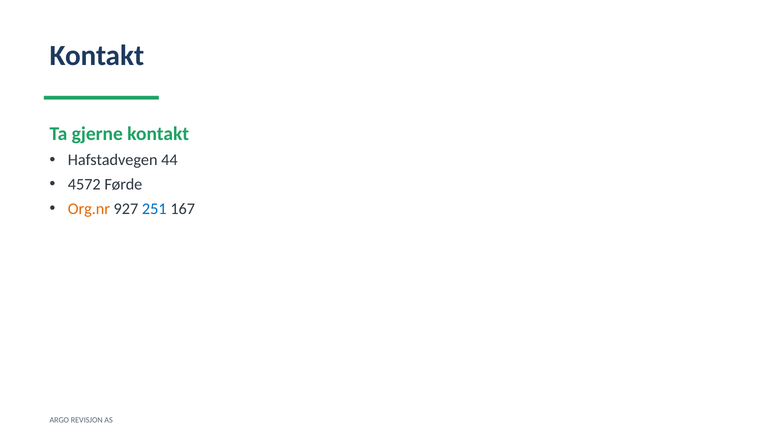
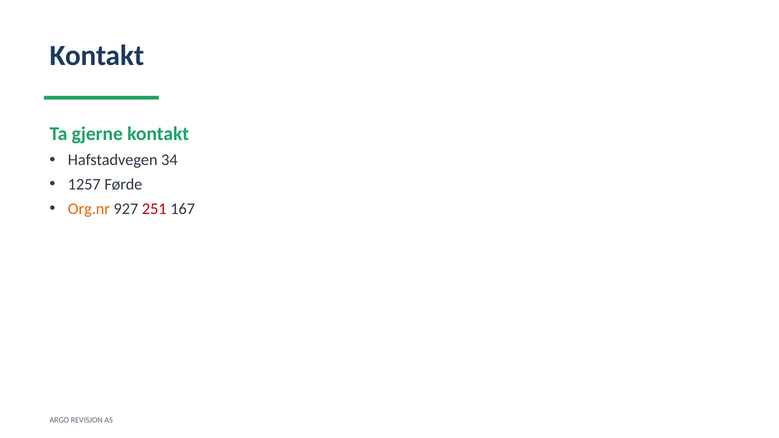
44: 44 -> 34 (169, 160)
4572: 4572 -> 1257 (84, 185)
251 colour: blue -> red (154, 209)
